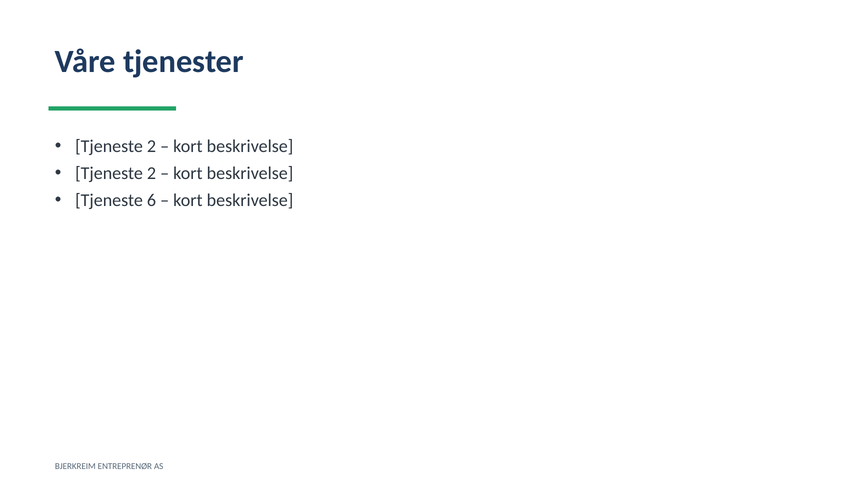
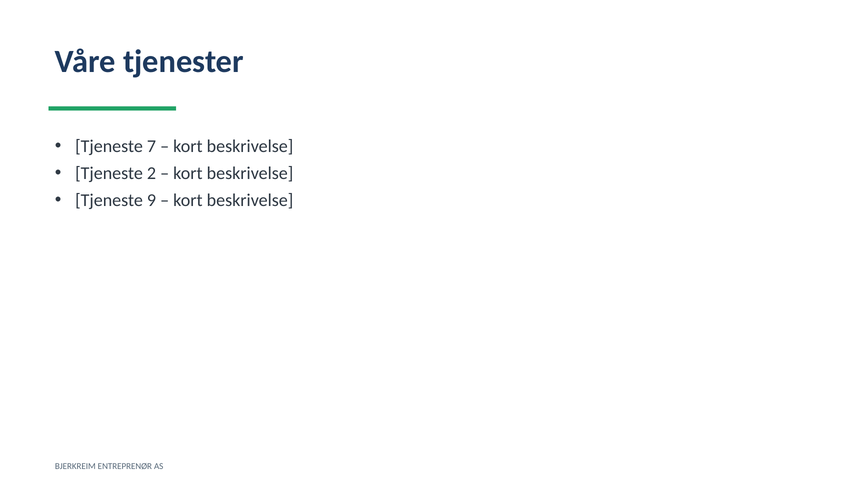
2: 2 -> 7 (151, 146)
6: 6 -> 9 (151, 200)
